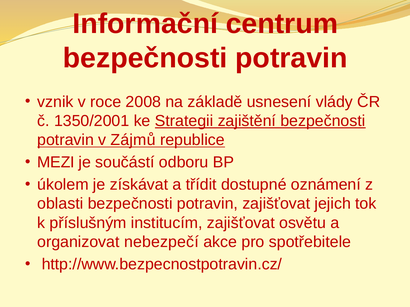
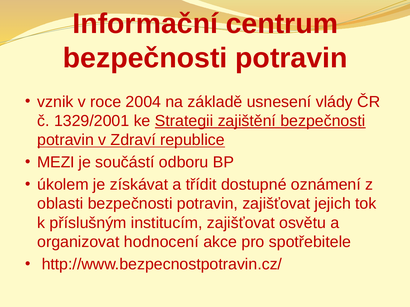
2008: 2008 -> 2004 (143, 102)
1350/2001: 1350/2001 -> 1329/2001 (92, 121)
Zájmů: Zájmů -> Zdraví (133, 140)
nebezpečí: nebezpečí -> hodnocení (161, 242)
